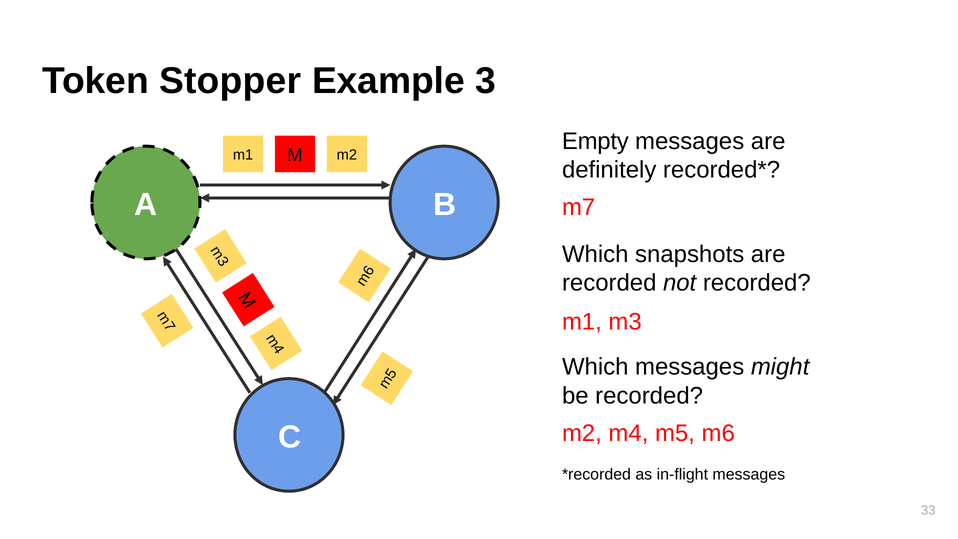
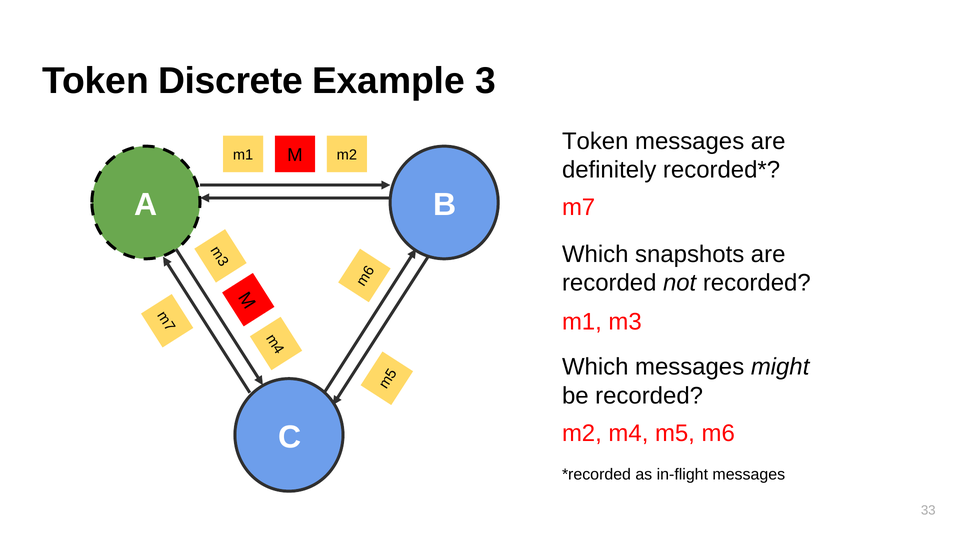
Stopper: Stopper -> Discrete (231, 81)
Empty: Empty -> Token (595, 141)
